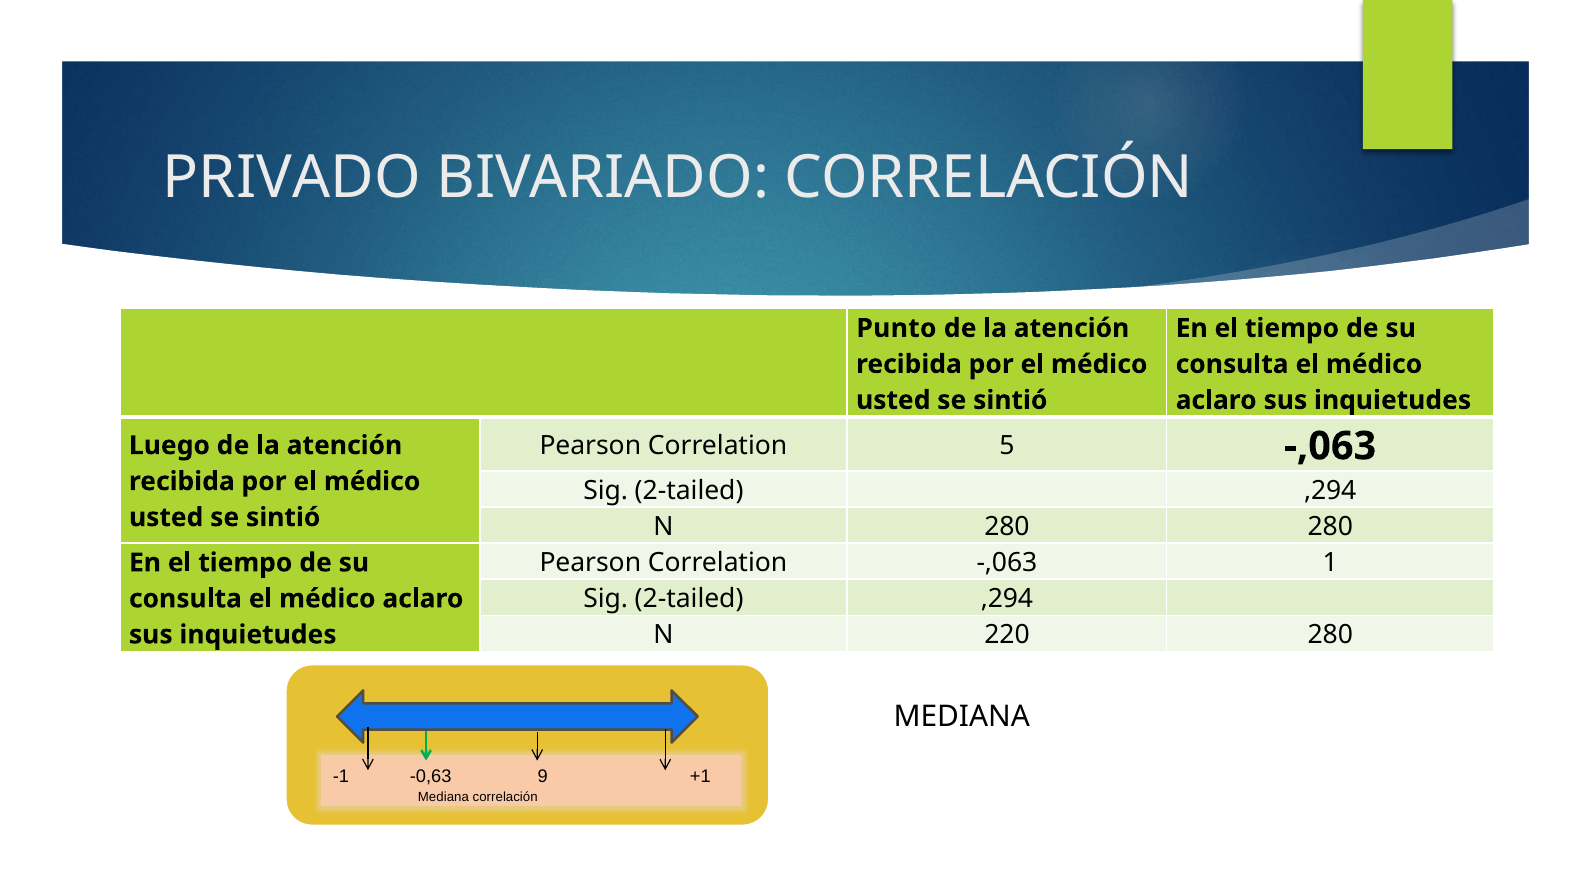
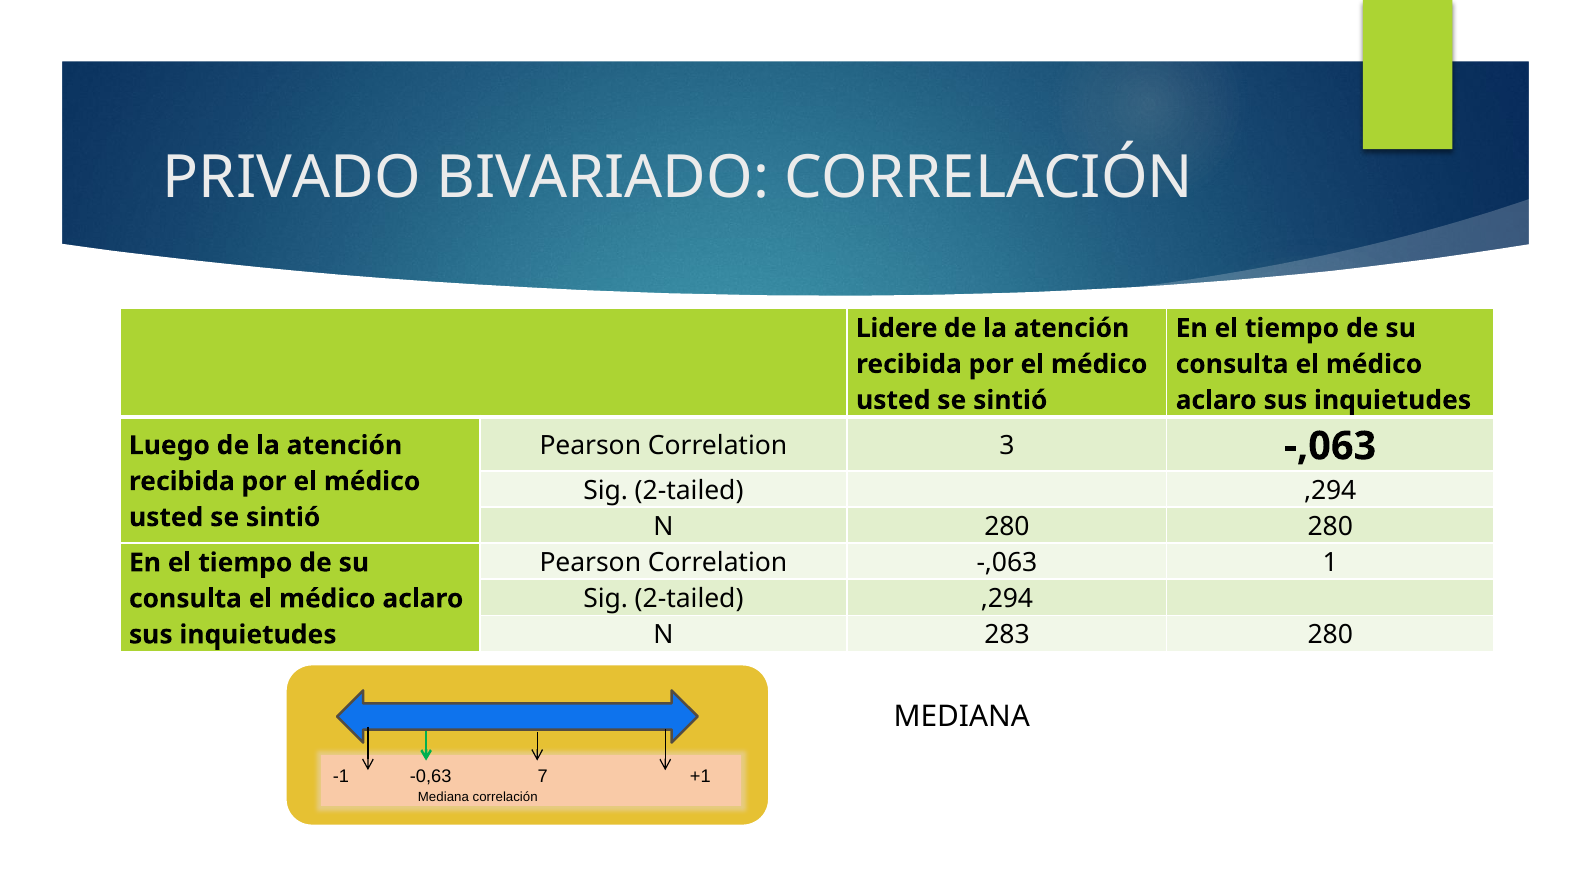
Punto: Punto -> Lidere (897, 328)
5: 5 -> 3 (1007, 446)
220: 220 -> 283 (1007, 635)
9: 9 -> 7 (543, 777)
